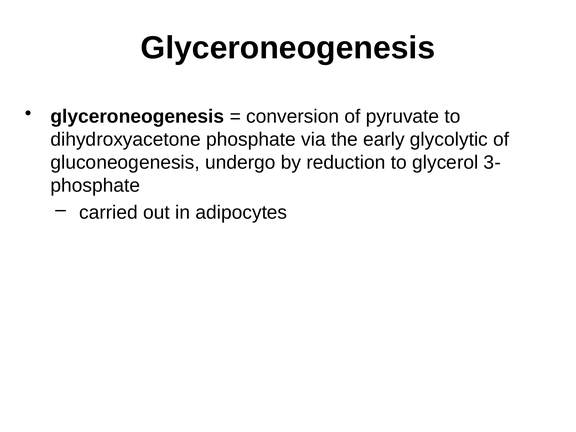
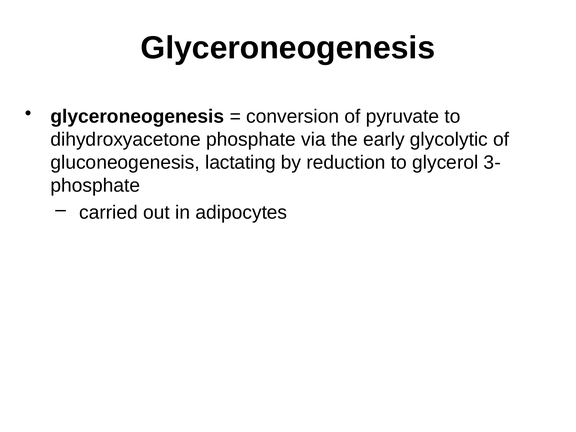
undergo: undergo -> lactating (240, 163)
